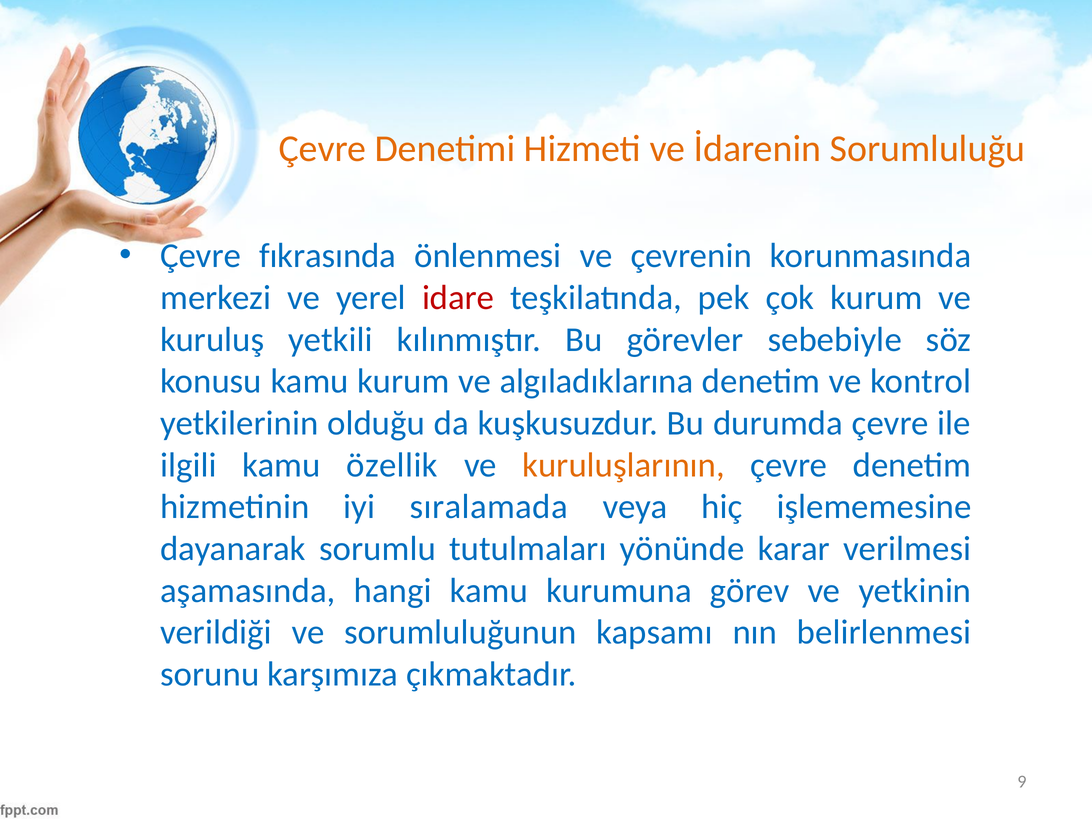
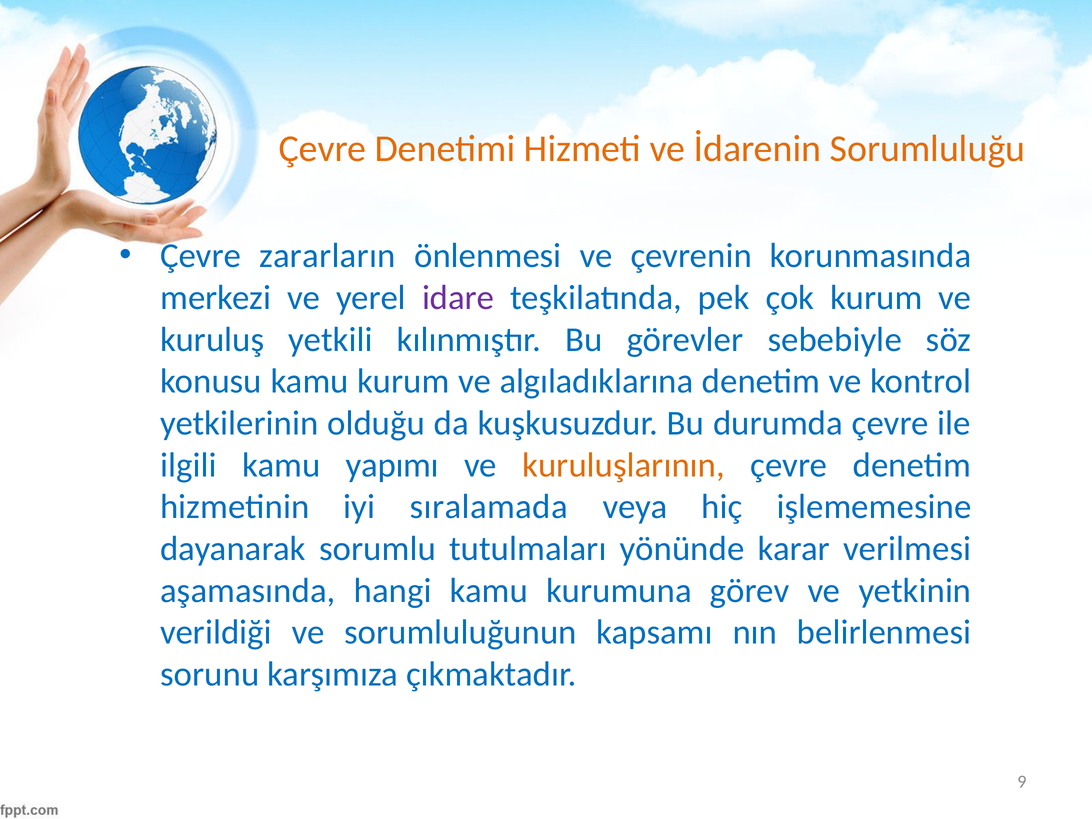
fıkrasında: fıkrasında -> zararların (327, 256)
idare colour: red -> purple (458, 298)
özellik: özellik -> yapımı (392, 465)
